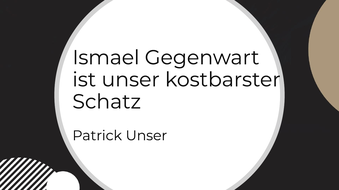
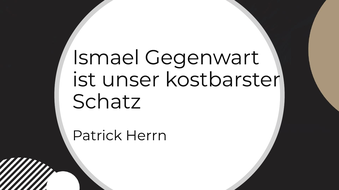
Patrick Unser: Unser -> Herrn (146, 136)
